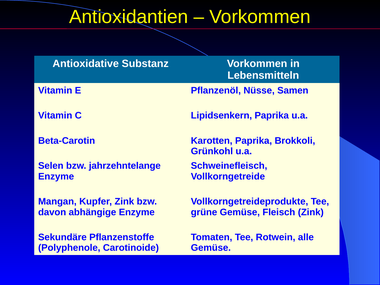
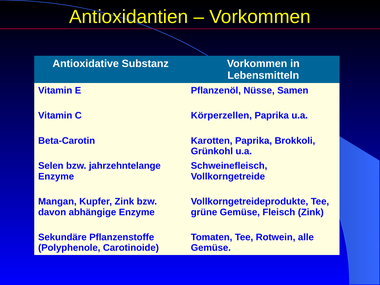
Lipidsenkern: Lipidsenkern -> Körperzellen (221, 116)
